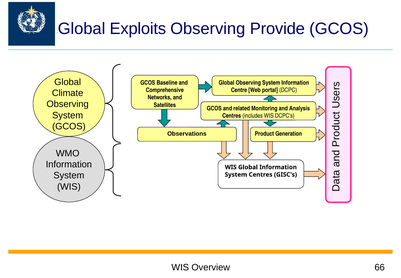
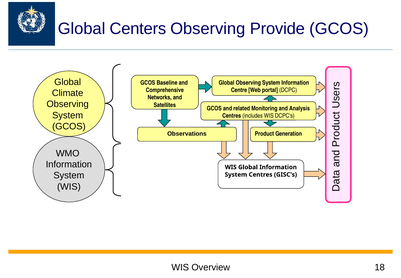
Exploits: Exploits -> Centers (138, 29)
66: 66 -> 18 (380, 267)
